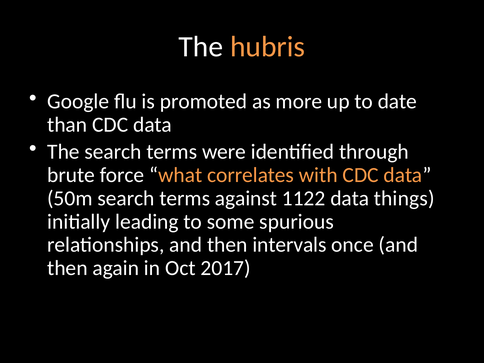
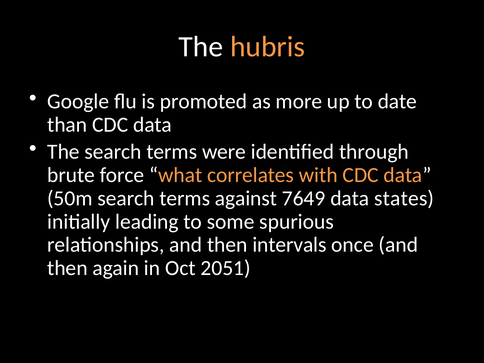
1122: 1122 -> 7649 (304, 198)
things: things -> states (404, 198)
2017: 2017 -> 2051 (226, 268)
